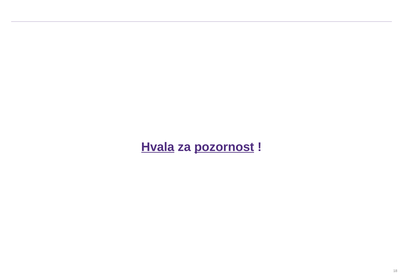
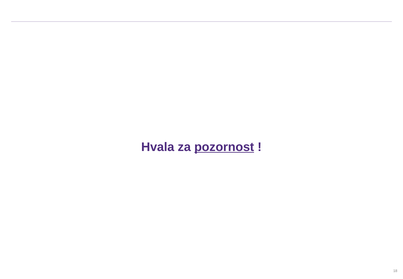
Hvala underline: present -> none (158, 147)
